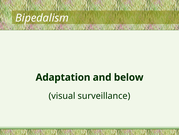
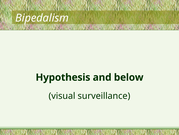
Adaptation: Adaptation -> Hypothesis (63, 77)
